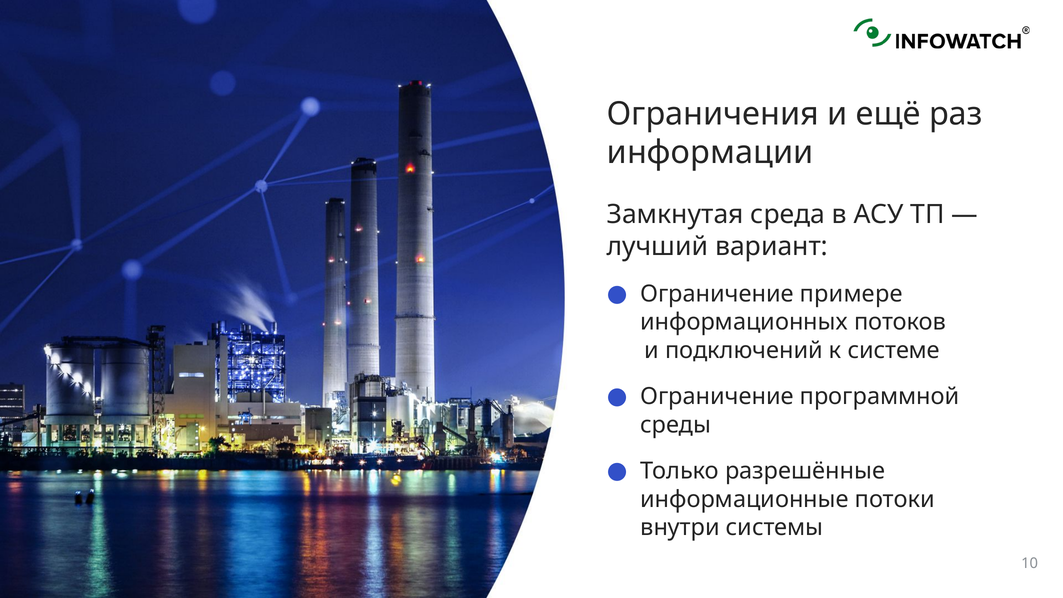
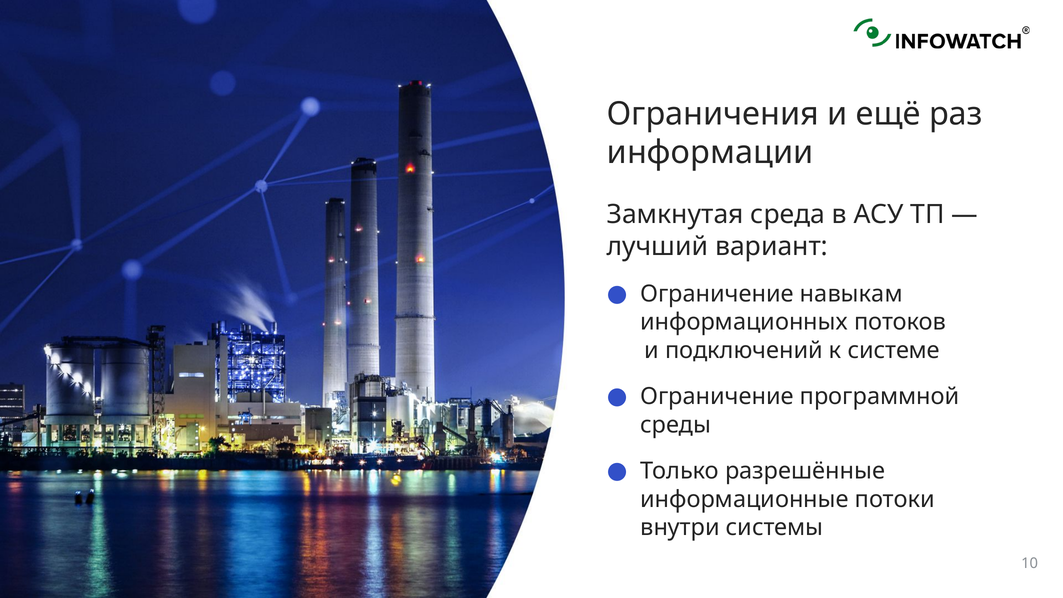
примере: примере -> навыкам (851, 294)
